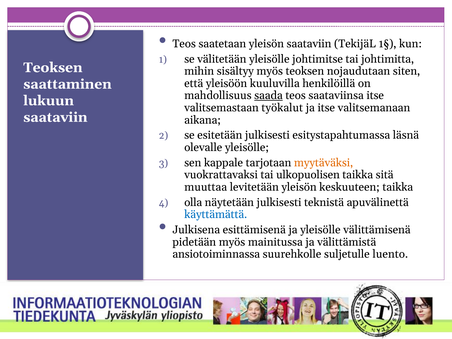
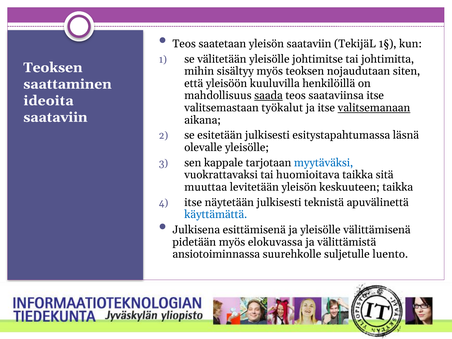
lukuun: lukuun -> ideoita (48, 101)
valitsemanaan underline: none -> present (374, 108)
myytäväksi colour: orange -> blue (324, 163)
ulkopuolisen: ulkopuolisen -> huomioitava (308, 175)
olla: olla -> itse (193, 202)
mainitussa: mainitussa -> elokuvassa (275, 242)
